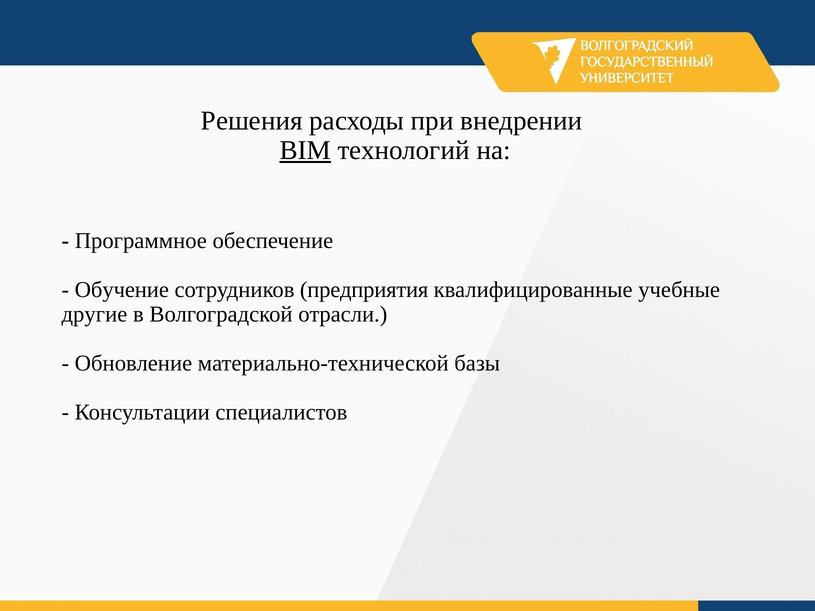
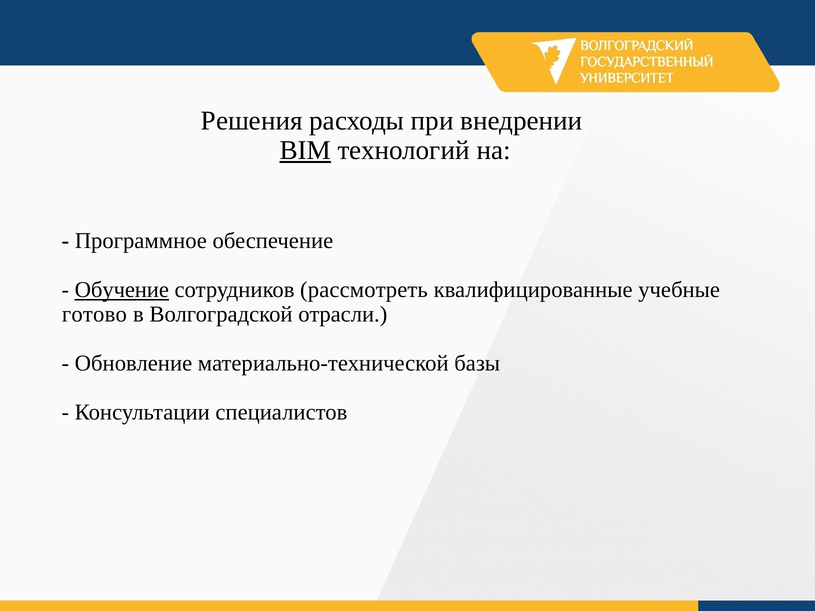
Обучение underline: none -> present (122, 290)
предприятия: предприятия -> рассмотреть (364, 290)
другие: другие -> готово (94, 314)
